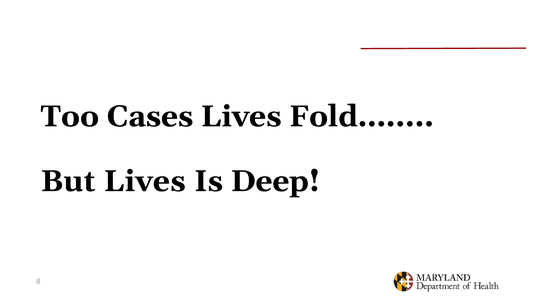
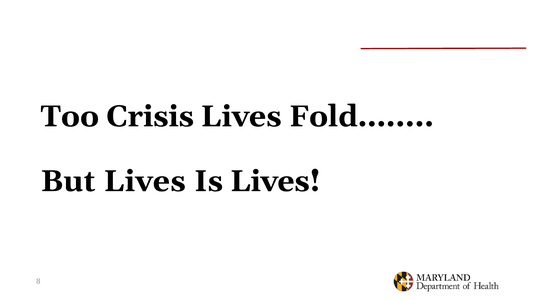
Cases: Cases -> Crisis (150, 117)
Is Deep: Deep -> Lives (275, 181)
